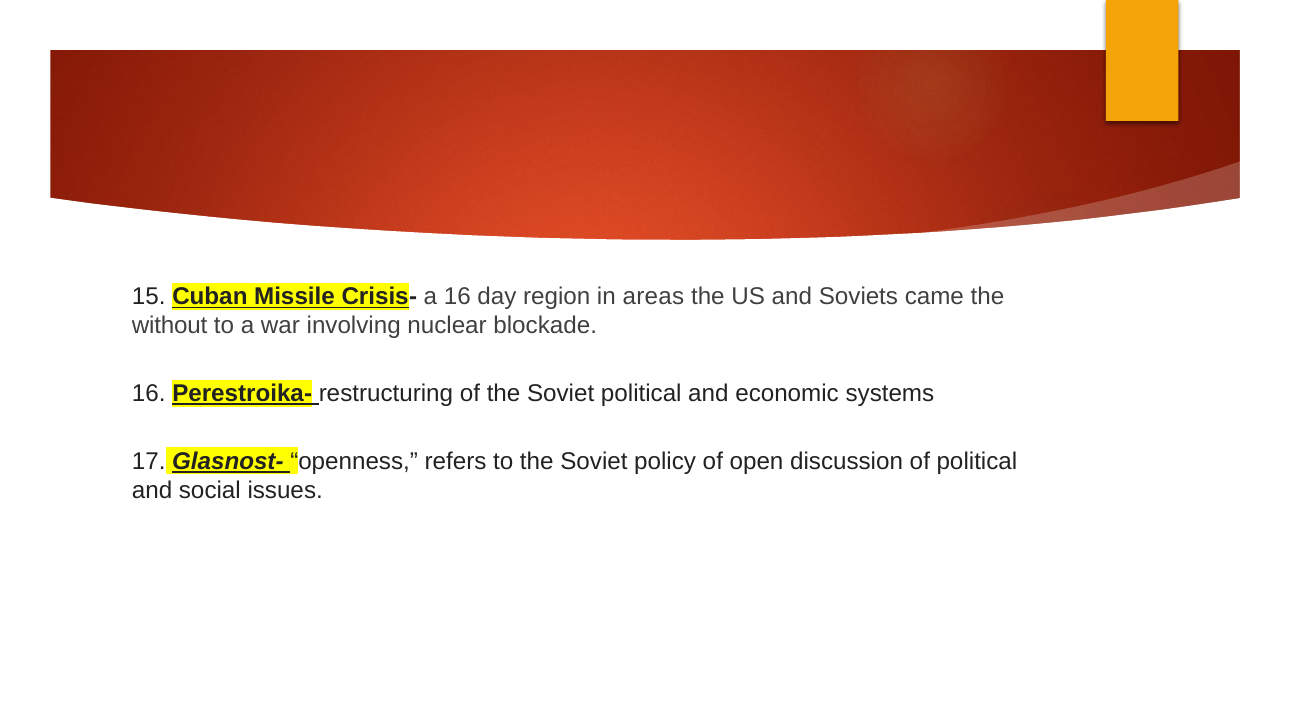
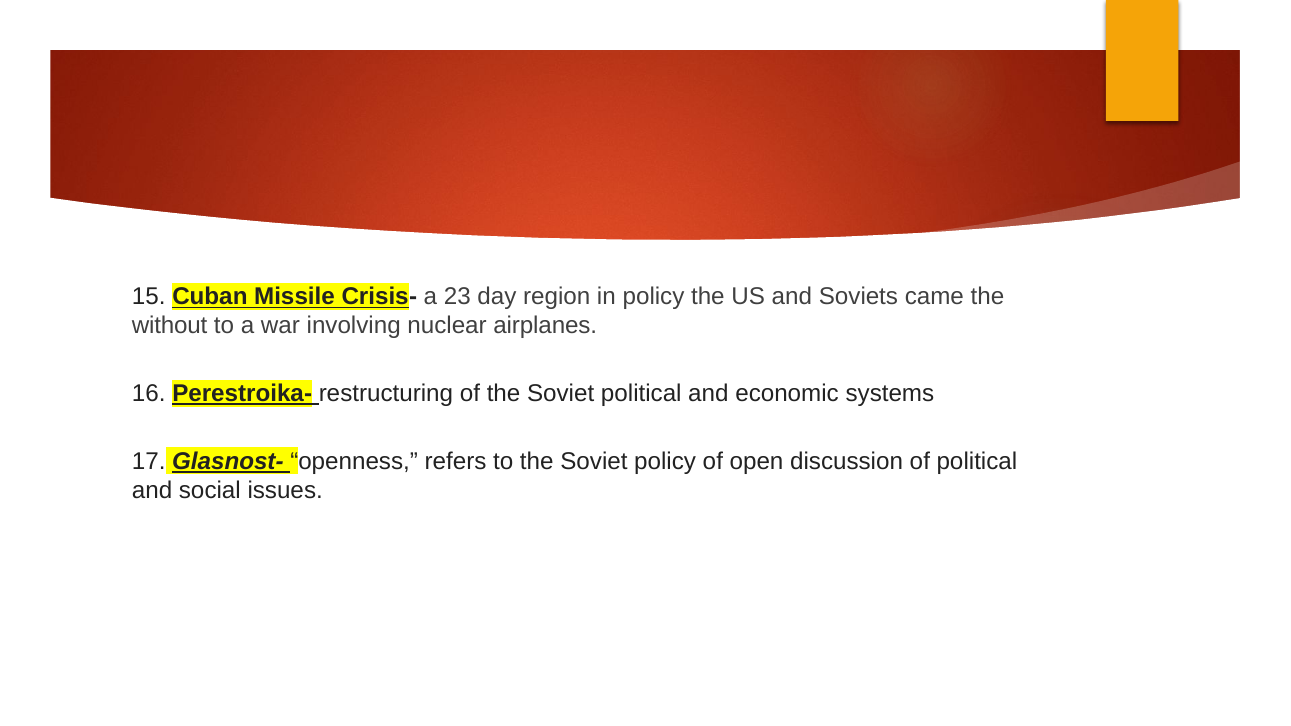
a 16: 16 -> 23 (457, 297)
in areas: areas -> policy (654, 297)
blockade: blockade -> airplanes (545, 326)
